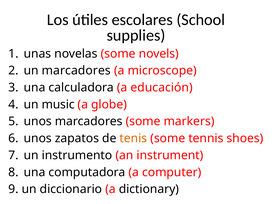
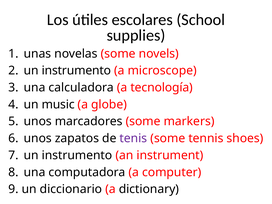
marcadores: marcadores -> instrumento (76, 71)
educación: educación -> tecnología (162, 88)
tenis colour: orange -> purple (133, 138)
